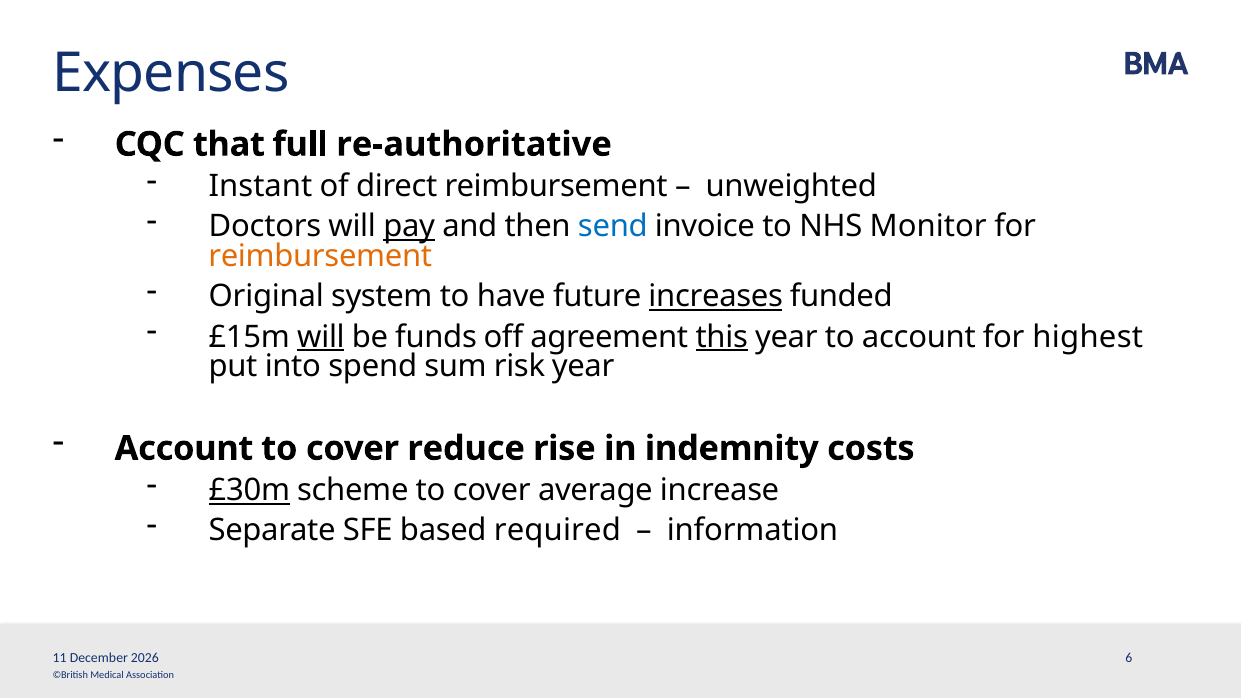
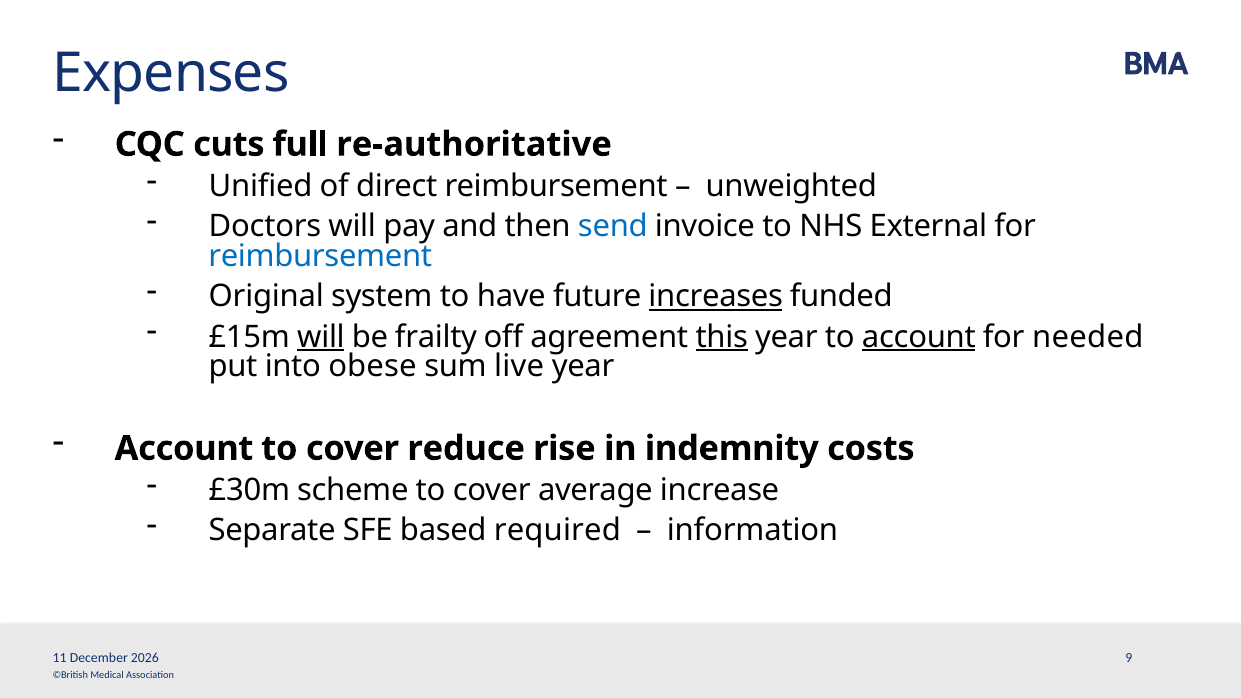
that: that -> cuts (229, 144)
Instant: Instant -> Unified (261, 187)
pay underline: present -> none (409, 227)
Monitor: Monitor -> External (928, 227)
reimbursement colour: orange -> blue (320, 257)
funds: funds -> frailty (436, 337)
account underline: none -> present (919, 337)
highest: highest -> needed (1088, 337)
spend: spend -> obese (372, 367)
risk: risk -> live (519, 367)
£30m underline: present -> none (249, 490)
6: 6 -> 9 (1129, 658)
